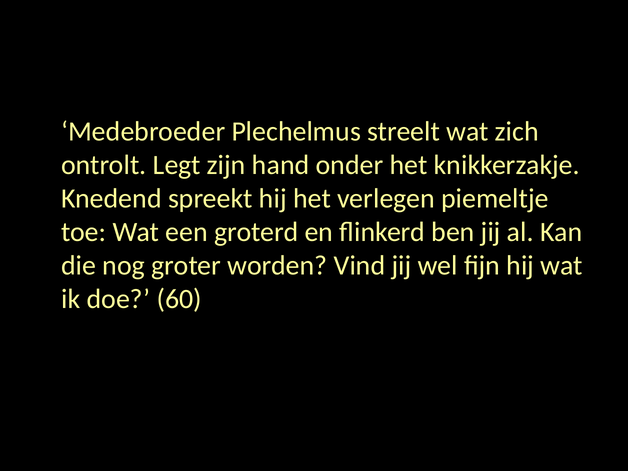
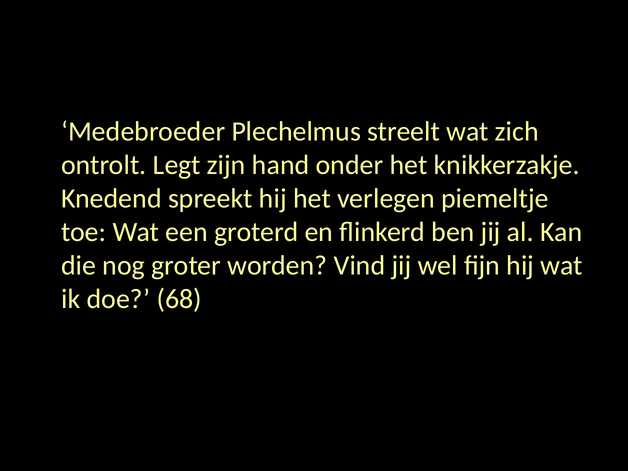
60: 60 -> 68 (179, 299)
